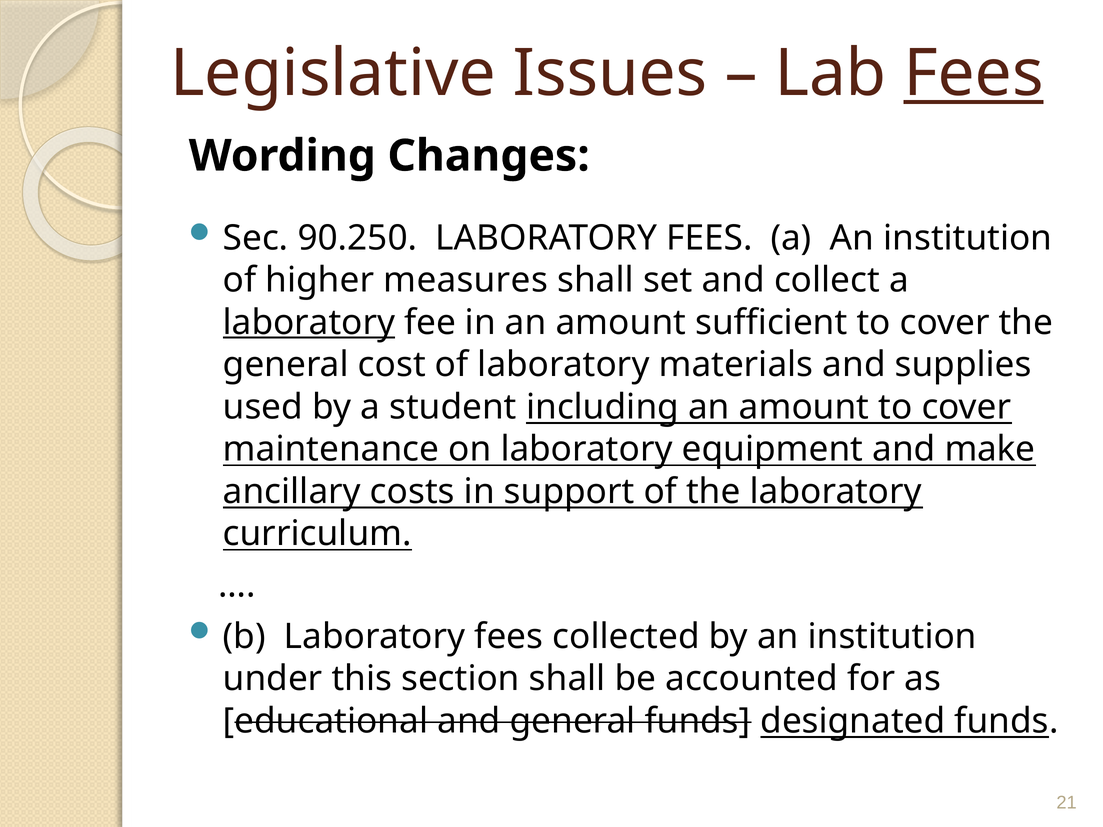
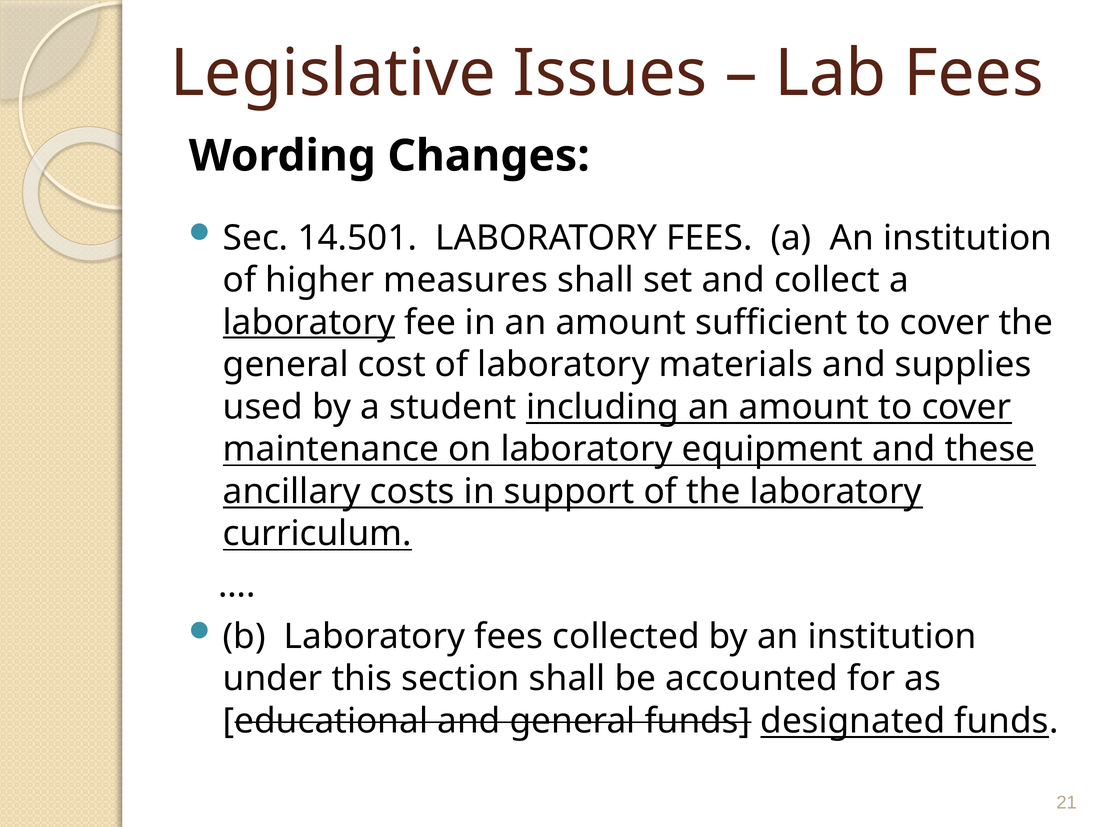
Fees underline: present -> none (974, 73)
90.250: 90.250 -> 14.501 (357, 238)
make: make -> these (990, 449)
